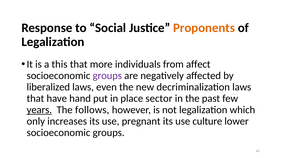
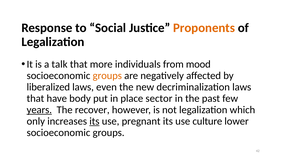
this: this -> talk (60, 64)
affect: affect -> mood (198, 64)
groups colour: purple -> orange (107, 76)
hand: hand -> body (80, 98)
follows: follows -> recover (92, 110)
its underline: none -> present (94, 121)
